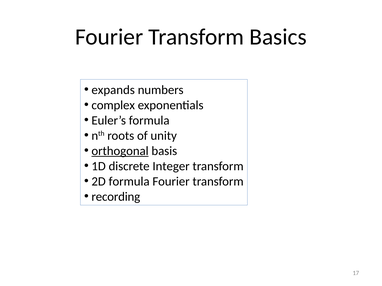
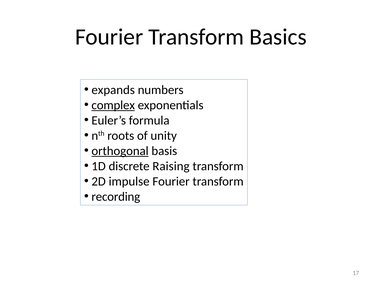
complex underline: none -> present (113, 105)
Integer: Integer -> Raising (171, 166)
2D formula: formula -> impulse (129, 182)
